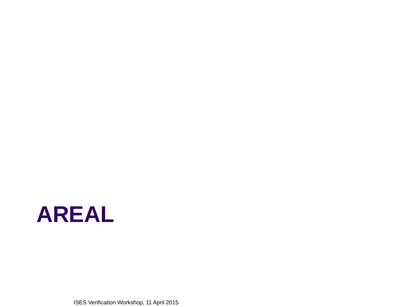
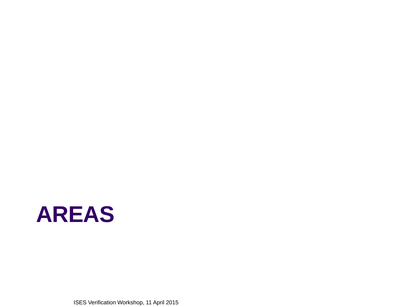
AREAL: AREAL -> AREAS (75, 214)
